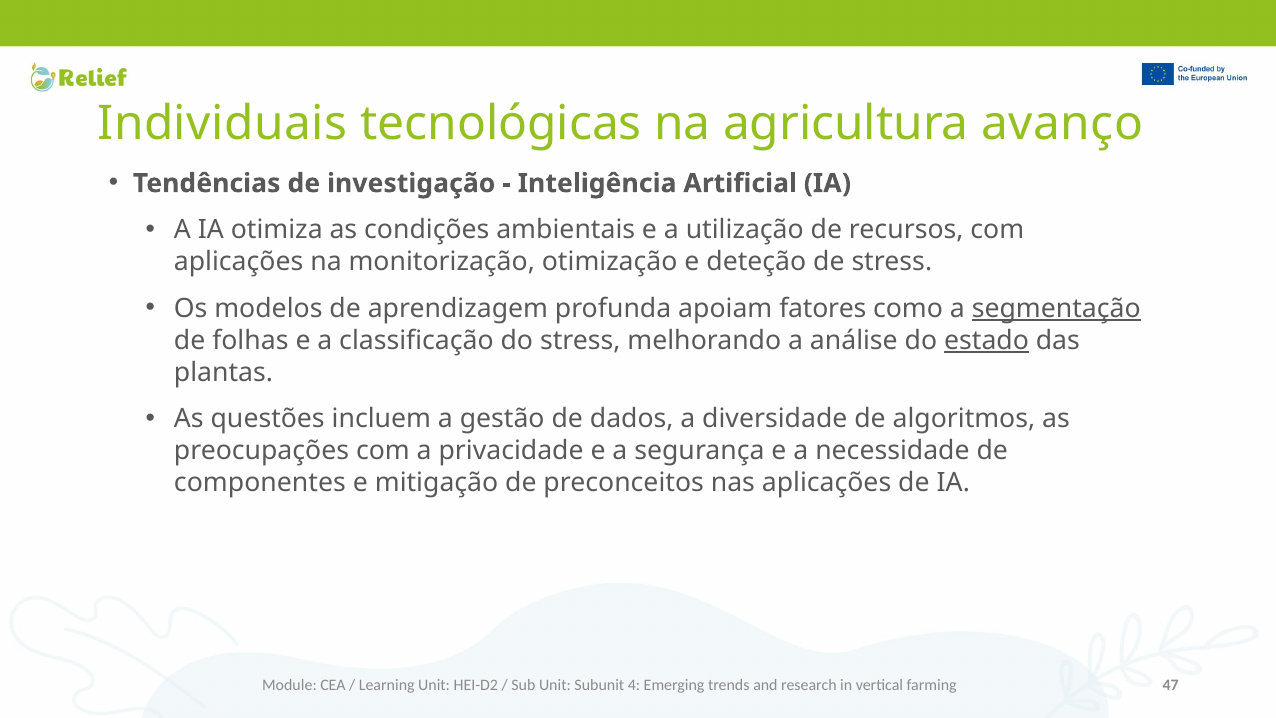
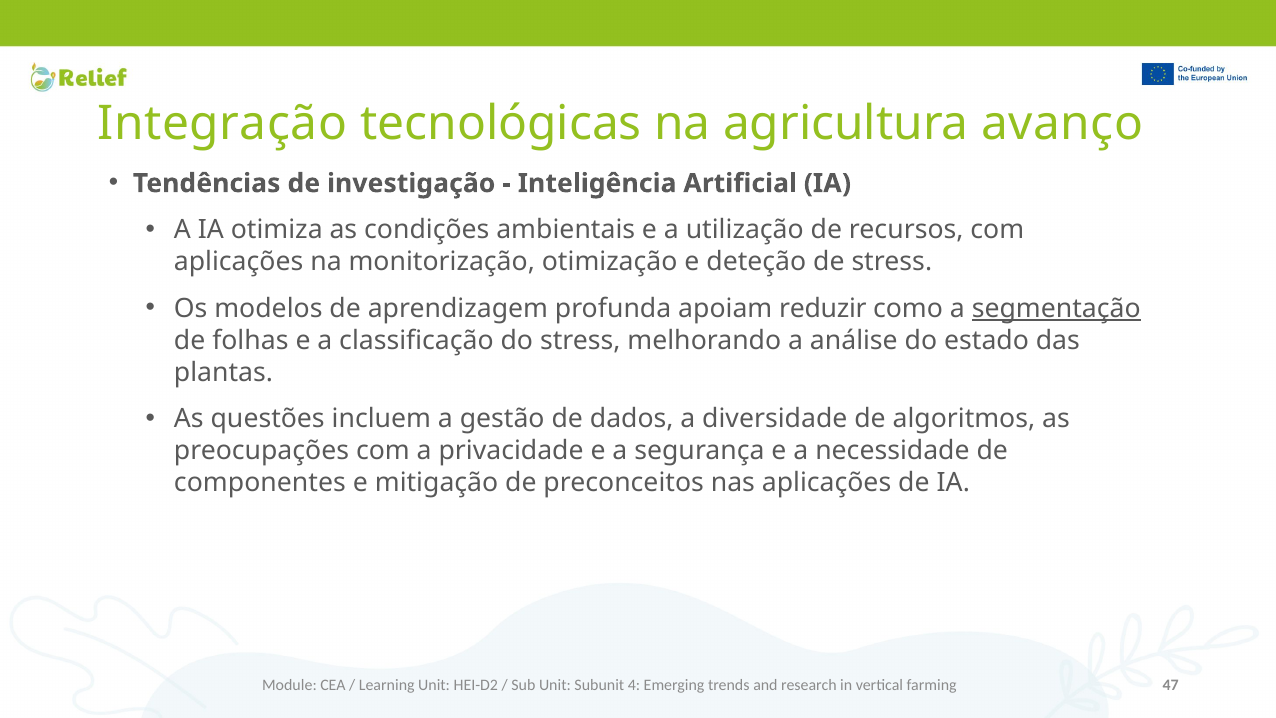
Individuais: Individuais -> Integração (222, 124)
fatores: fatores -> reduzir (823, 308)
estado underline: present -> none (987, 340)
